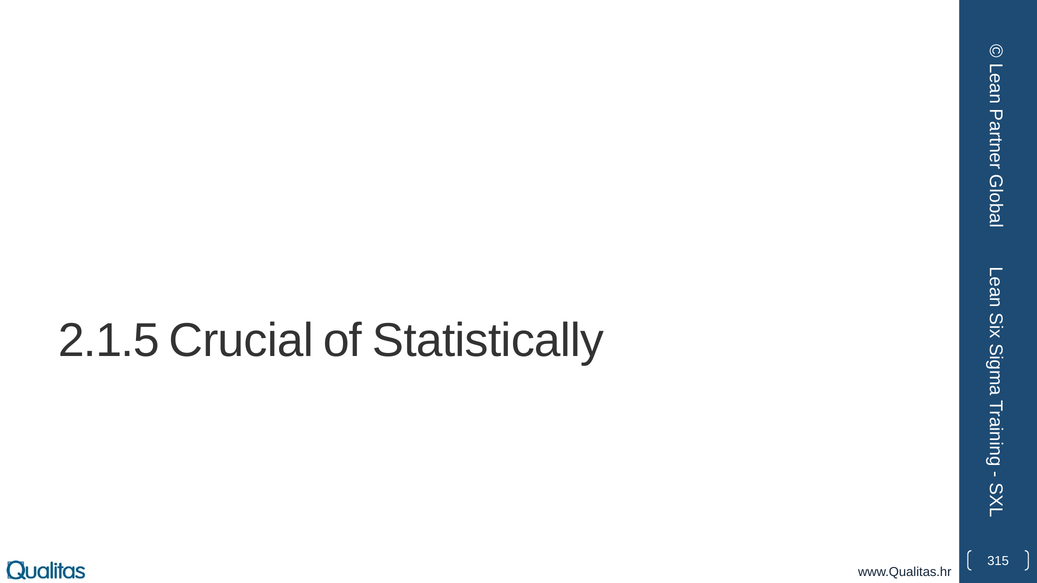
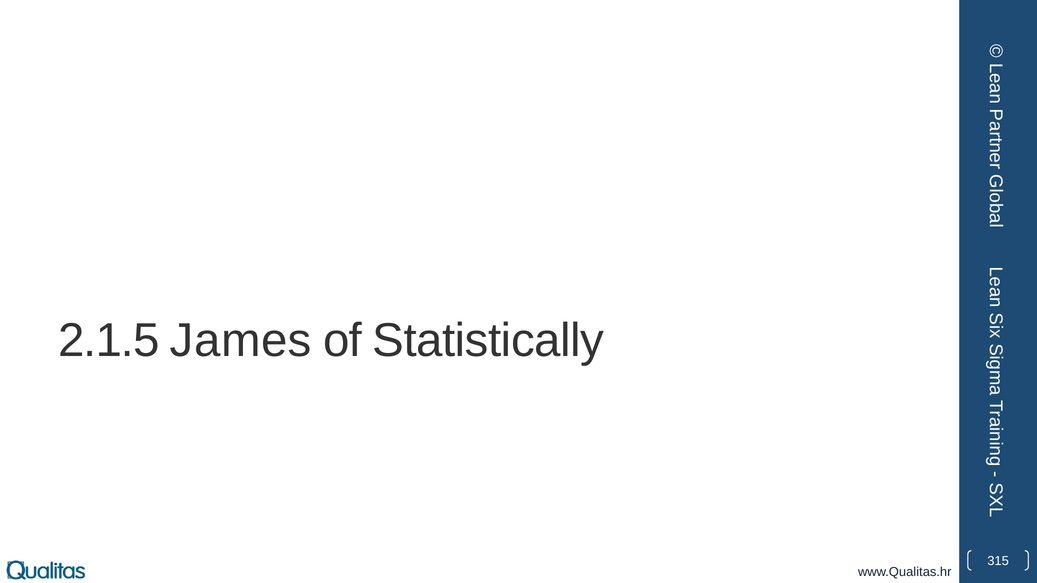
Crucial: Crucial -> James (241, 341)
